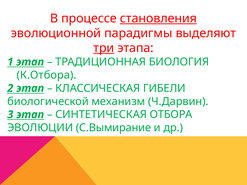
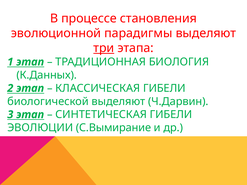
становления underline: present -> none (158, 18)
К.Отбора: К.Отбора -> К.Данных (47, 75)
биологической механизм: механизм -> выделяют (118, 102)
СИНТЕТИЧЕСКАЯ ОТБОРА: ОТБОРА -> ГИБЕЛИ (171, 115)
